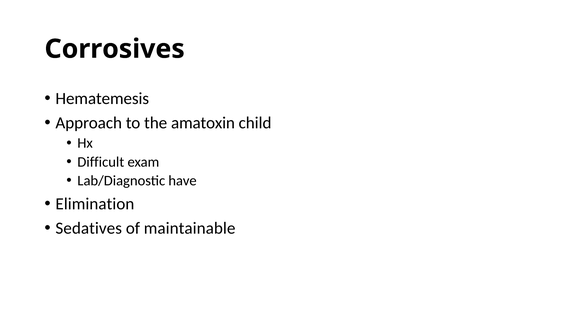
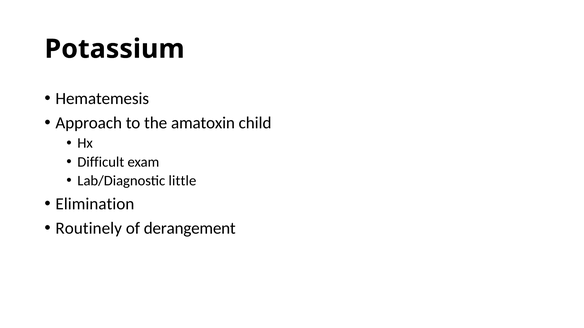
Corrosives: Corrosives -> Potassium (115, 49)
have: have -> little (182, 181)
Sedatives: Sedatives -> Routinely (89, 229)
maintainable: maintainable -> derangement (190, 229)
